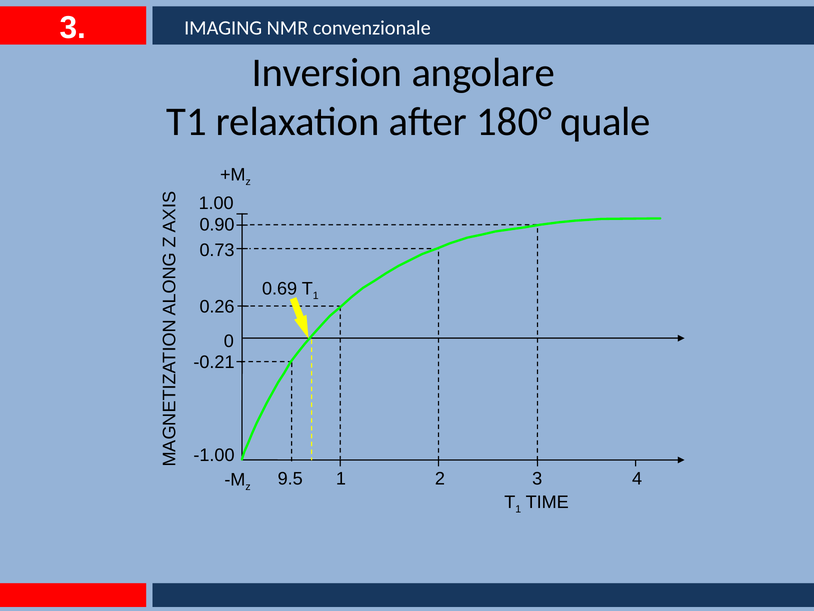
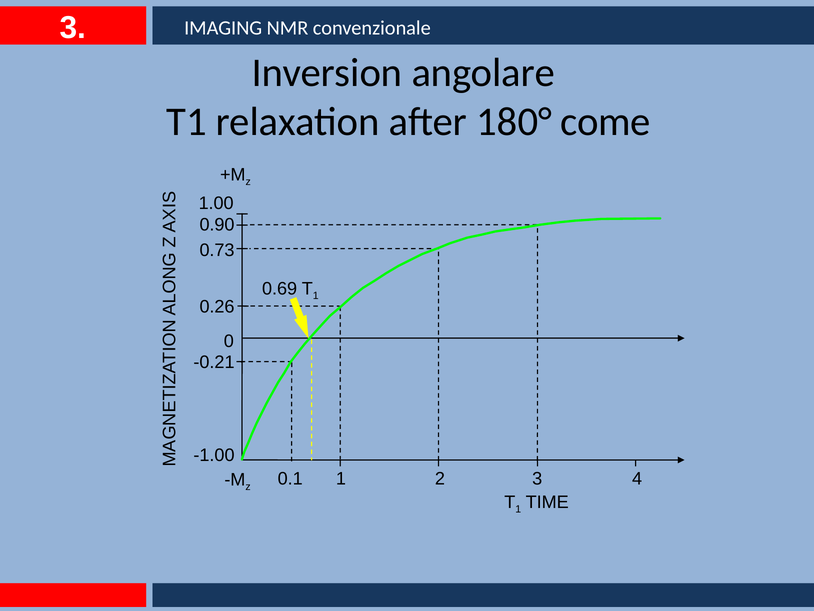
quale: quale -> come (605, 122)
9.5: 9.5 -> 0.1 (290, 478)
